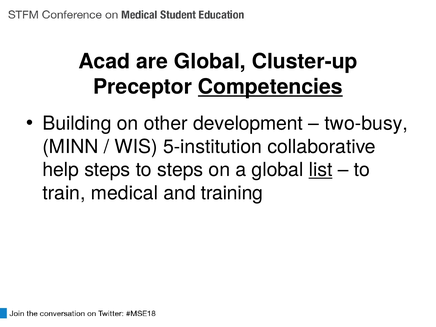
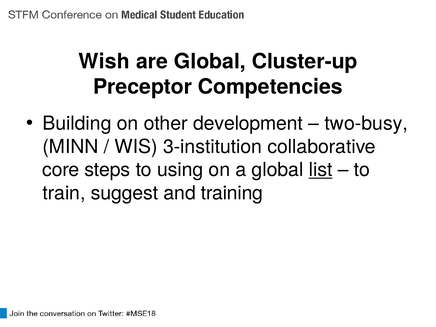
Acad: Acad -> Wish (104, 61)
Competencies underline: present -> none (270, 87)
5-institution: 5-institution -> 3-institution (213, 147)
help: help -> core (61, 170)
to steps: steps -> using (180, 170)
medical: medical -> suggest (125, 193)
